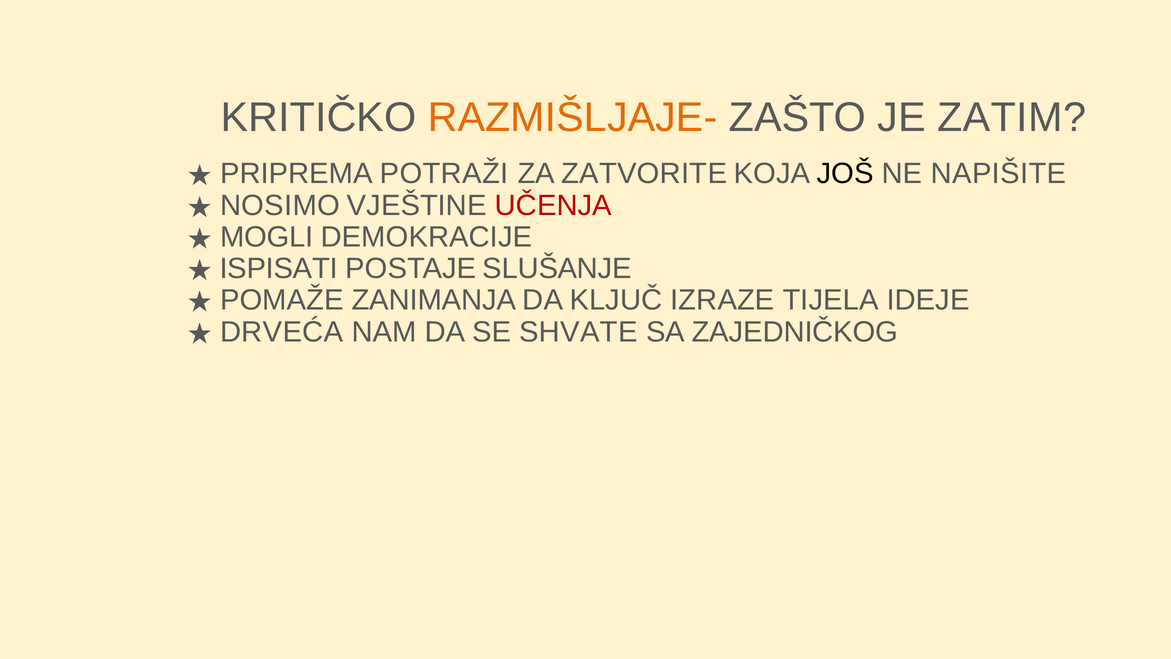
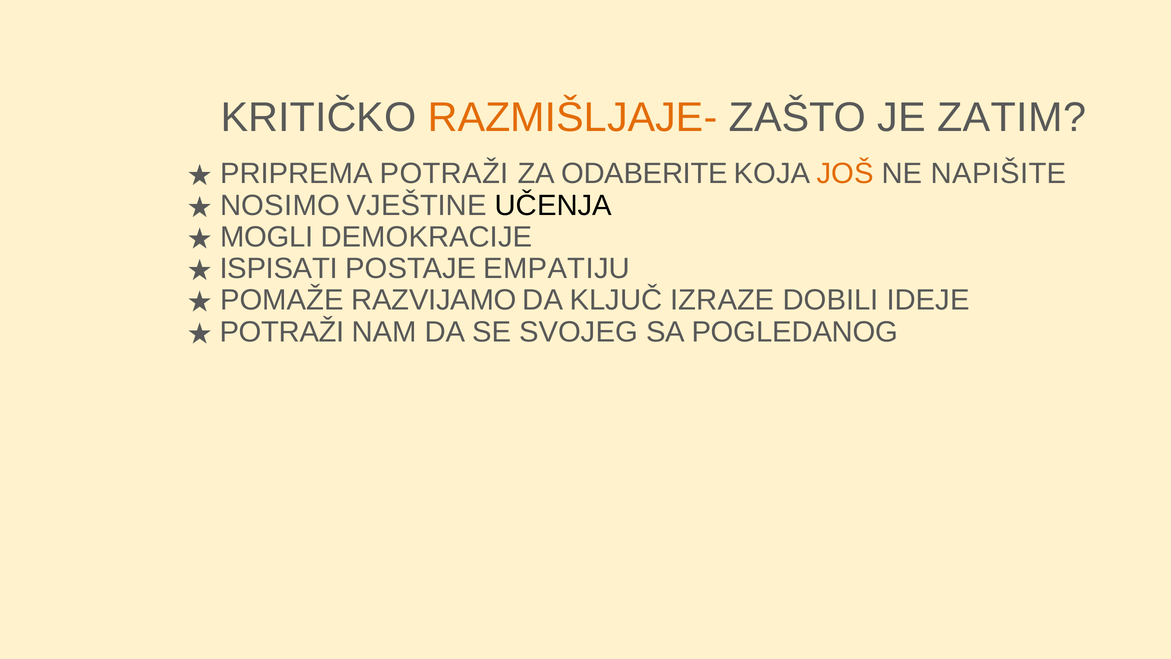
ZATVORITE: ZATVORITE -> ODABERITE (644, 174)
JOŠ colour: black -> orange (845, 174)
UČENJA colour: red -> black (553, 205)
SLUŠANJE: SLUŠANJE -> EMPATIJU (557, 269)
ZANIMANJA: ZANIMANJA -> RAZVIJAMO (434, 300)
TIJELA: TIJELA -> DOBILI (831, 300)
DRVEĆA: DRVEĆA -> POTRAŽI (282, 332)
SHVATE: SHVATE -> SVOJEG (579, 332)
ZAJEDNIČKOG: ZAJEDNIČKOG -> POGLEDANOG (795, 332)
